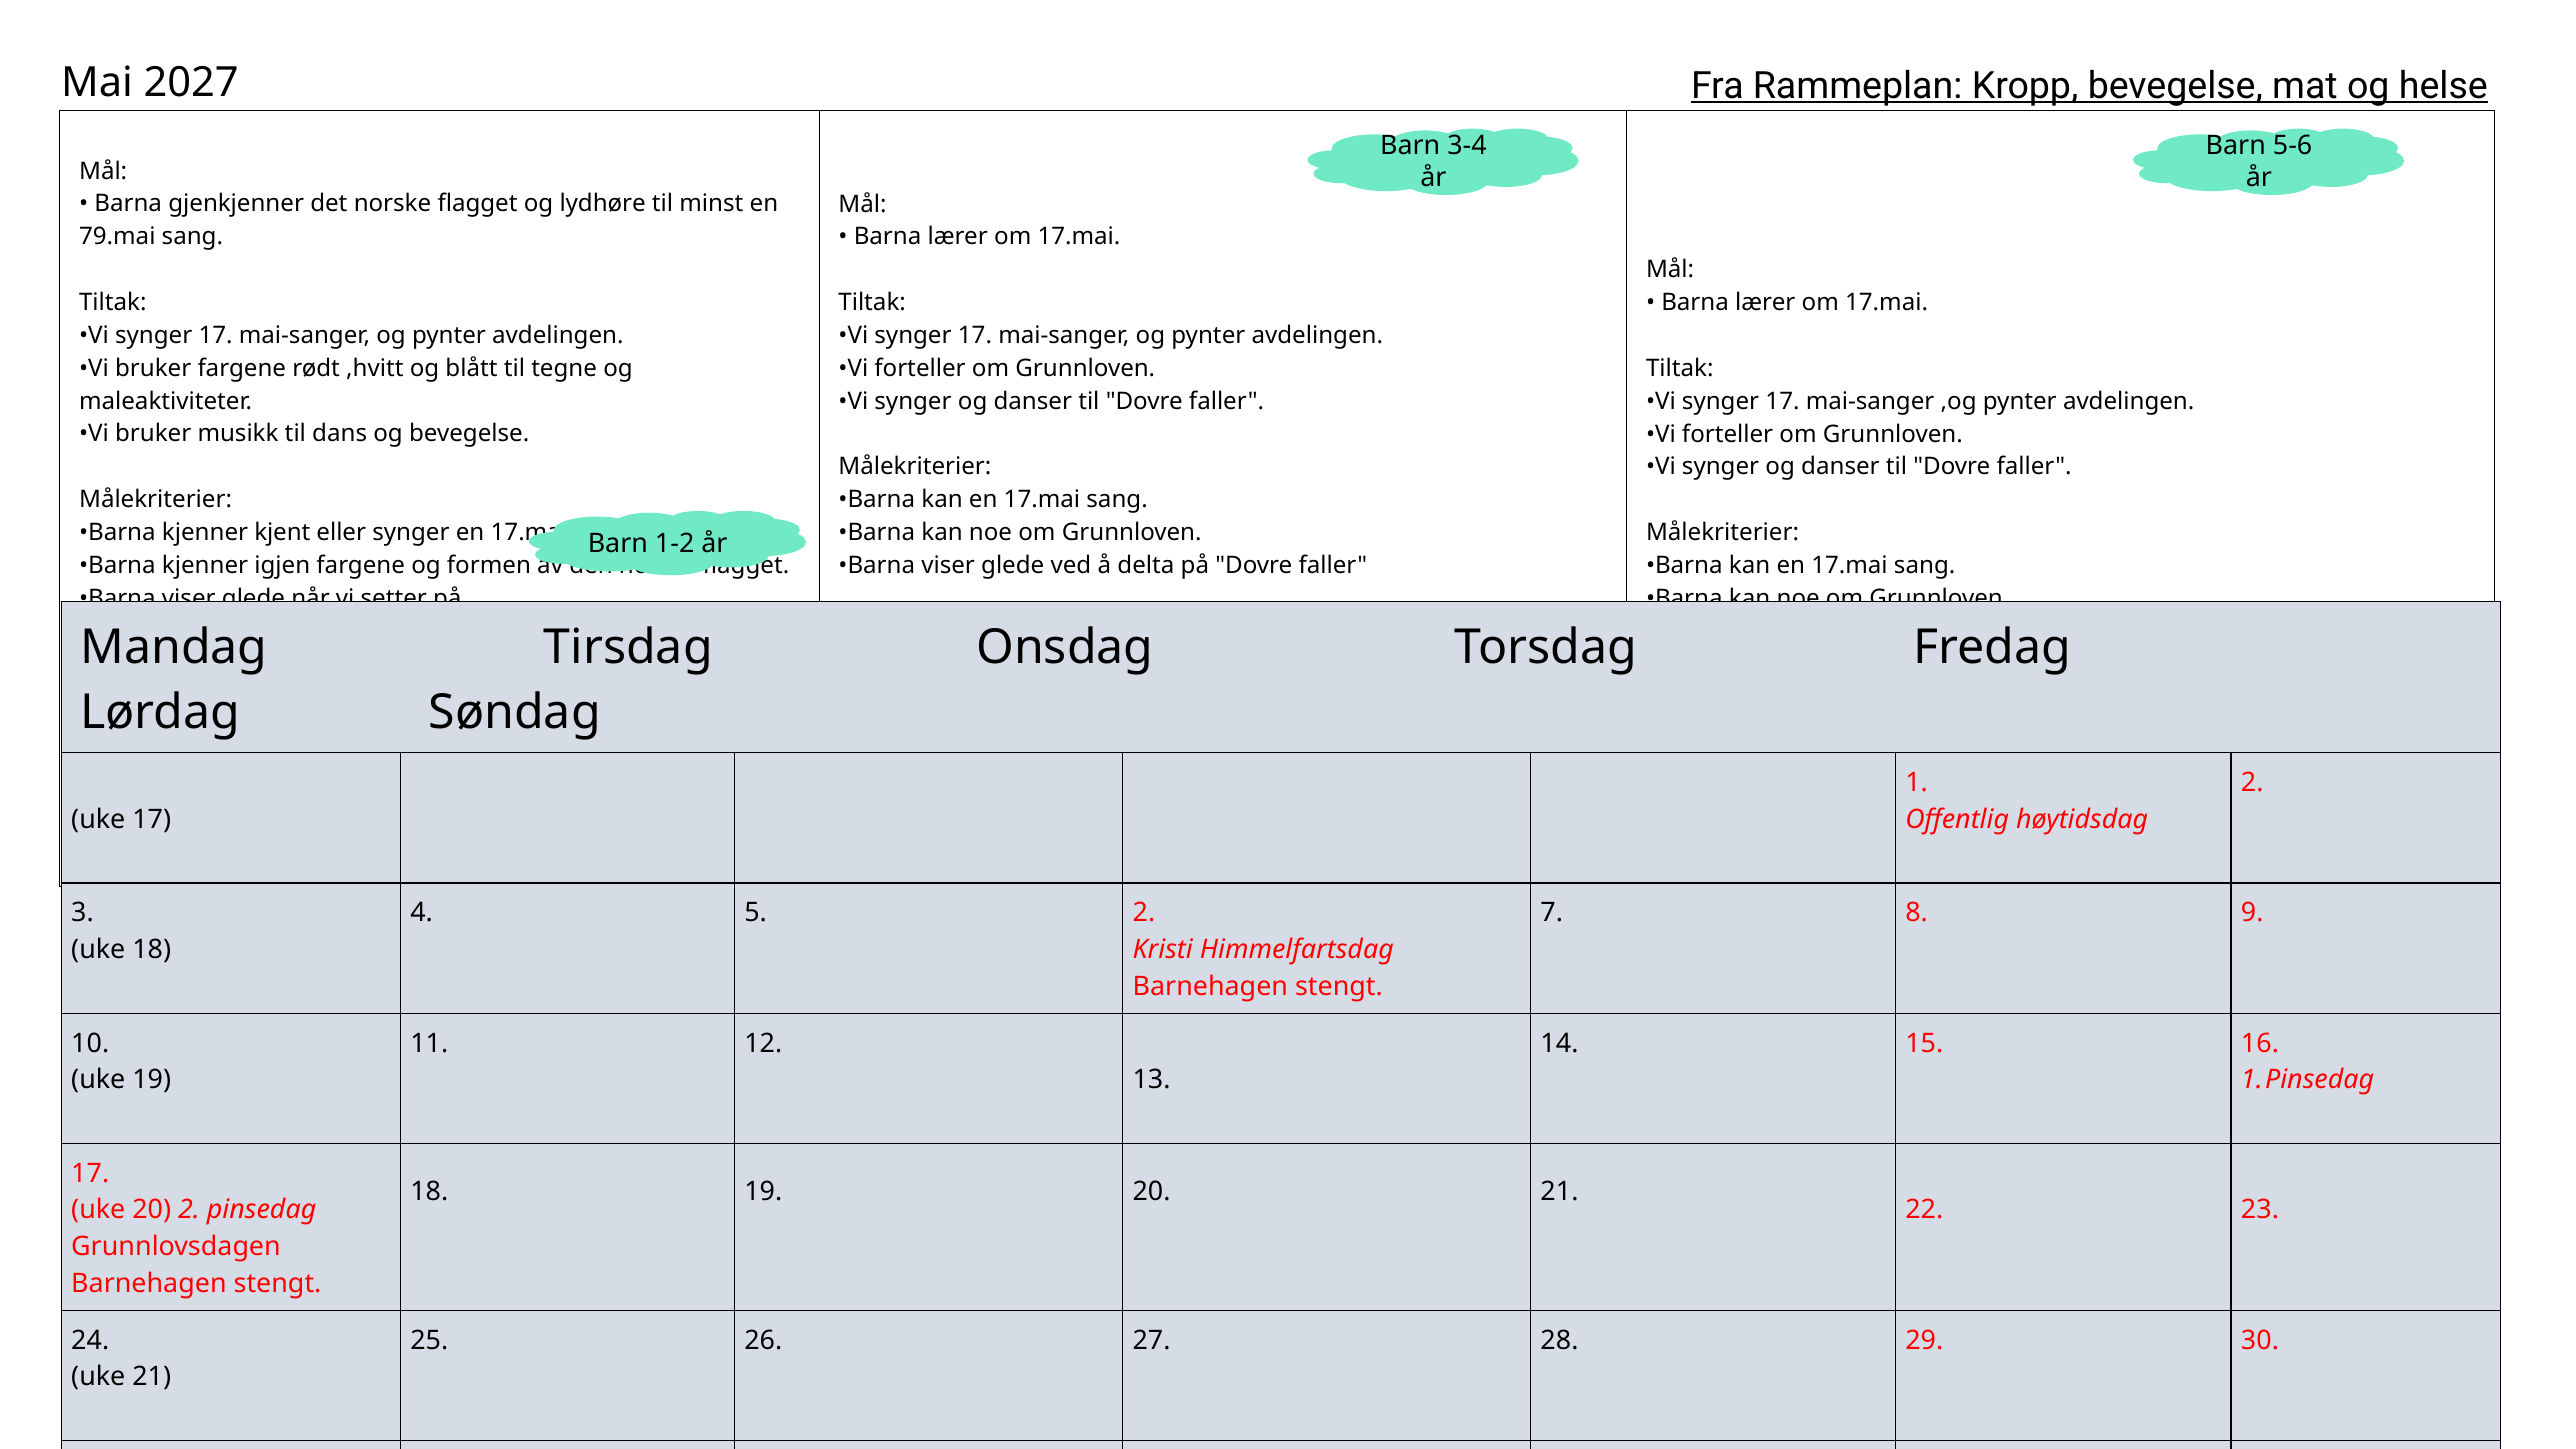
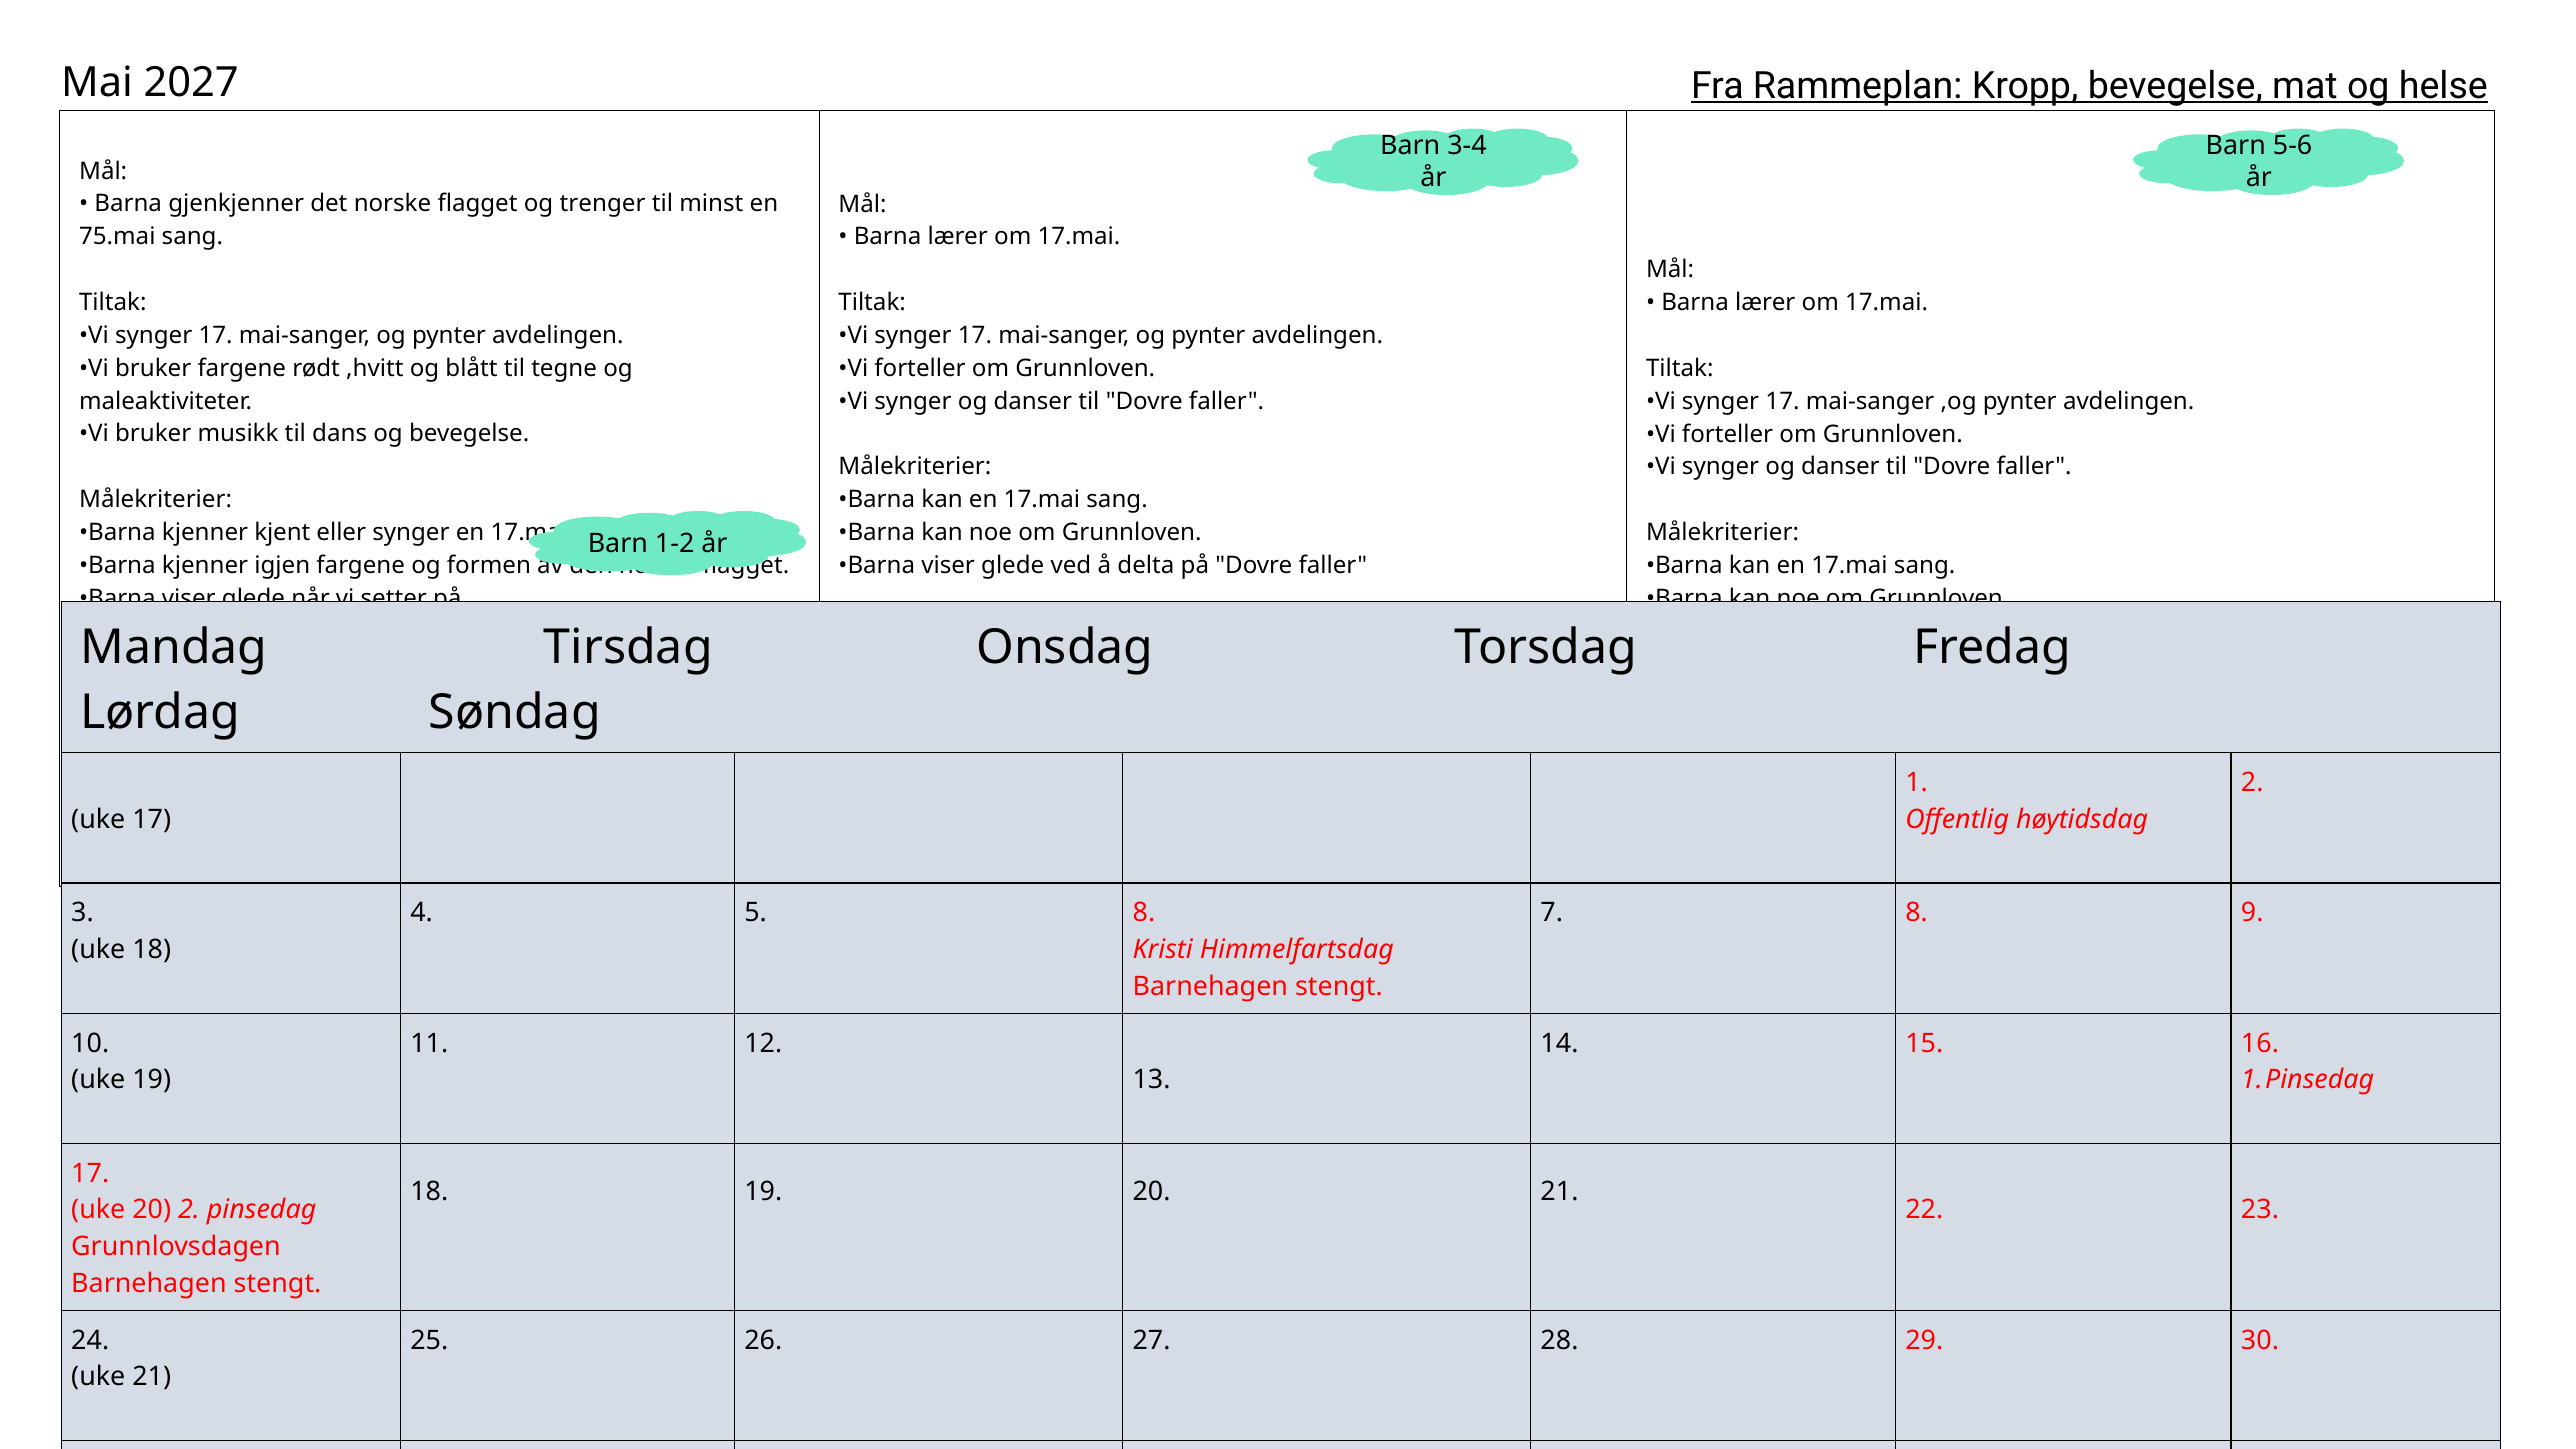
lydhøre: lydhøre -> trenger (603, 204)
79.mai: 79.mai -> 75.mai (117, 237)
5 2: 2 -> 8 (1144, 913)
